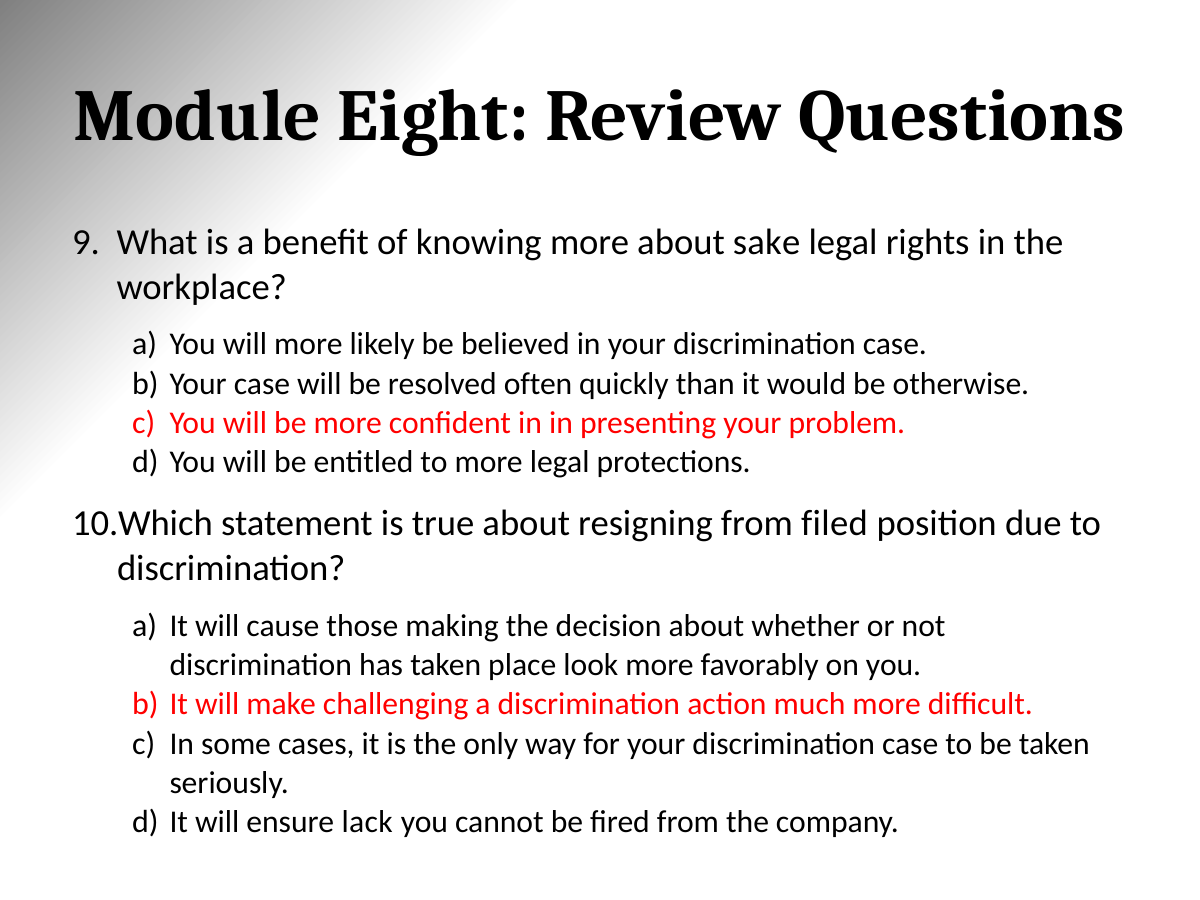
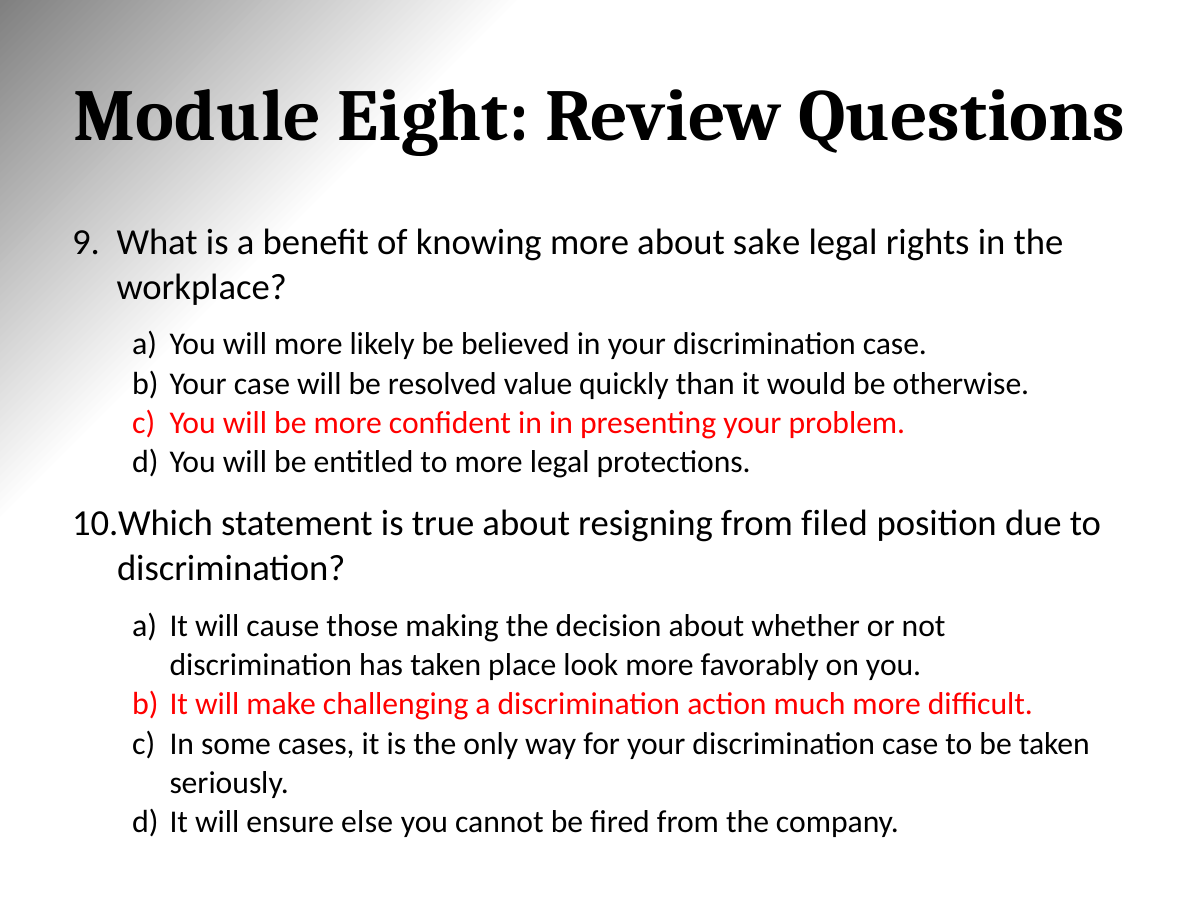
often: often -> value (538, 384)
lack: lack -> else (367, 822)
